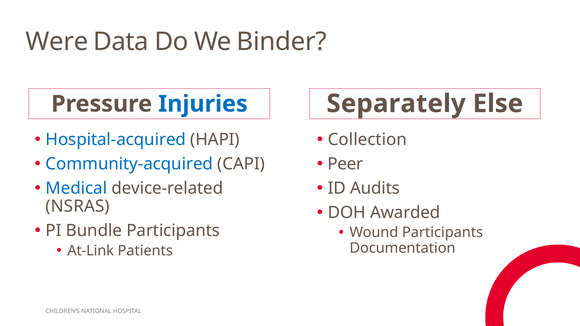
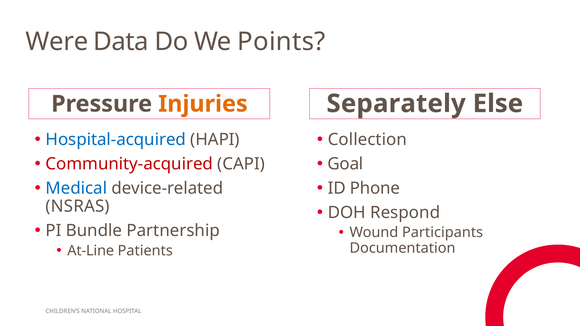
Binder: Binder -> Points (281, 42)
Injuries colour: blue -> orange (203, 104)
Community-acquired colour: blue -> red (129, 164)
Peer: Peer -> Goal (345, 164)
Audits: Audits -> Phone (375, 188)
Awarded: Awarded -> Respond (405, 213)
Bundle Participants: Participants -> Partnership (173, 231)
At-Link: At-Link -> At-Line (91, 251)
